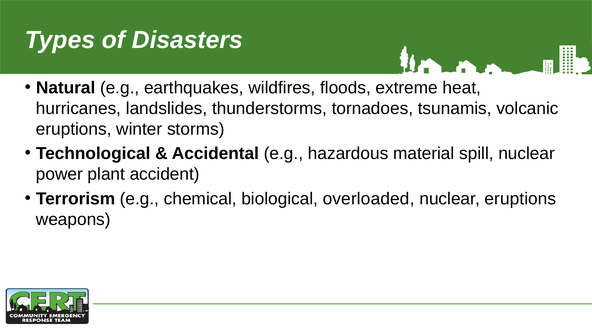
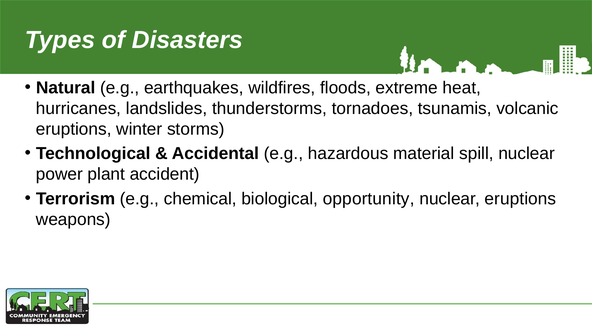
overloaded: overloaded -> opportunity (369, 199)
